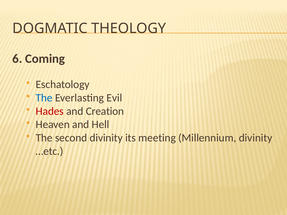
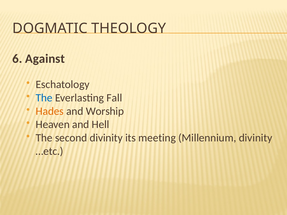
Coming: Coming -> Against (45, 59)
Evil: Evil -> Fall (114, 98)
Hades colour: red -> orange (50, 111)
Creation: Creation -> Worship (105, 111)
